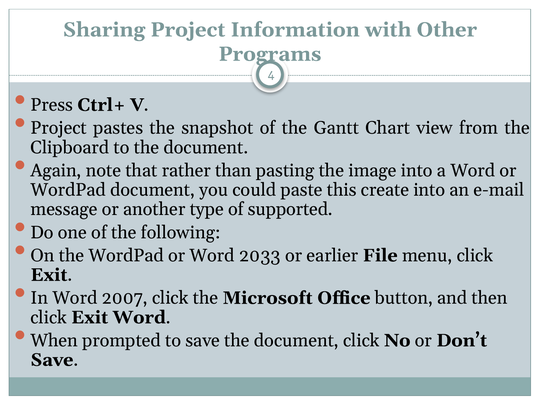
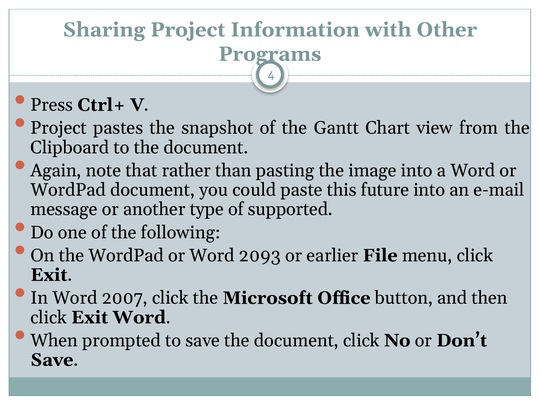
create: create -> future (385, 190)
2033: 2033 -> 2093 (260, 255)
